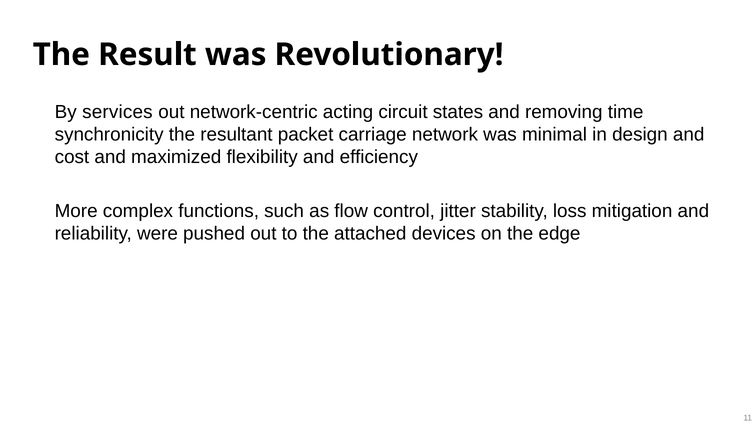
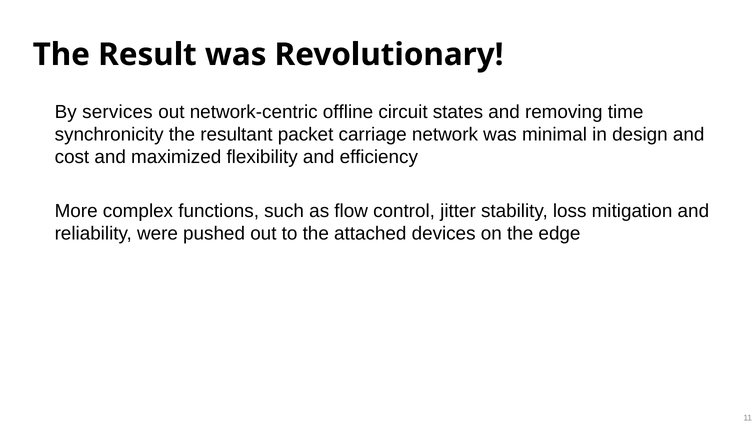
acting: acting -> offline (348, 112)
